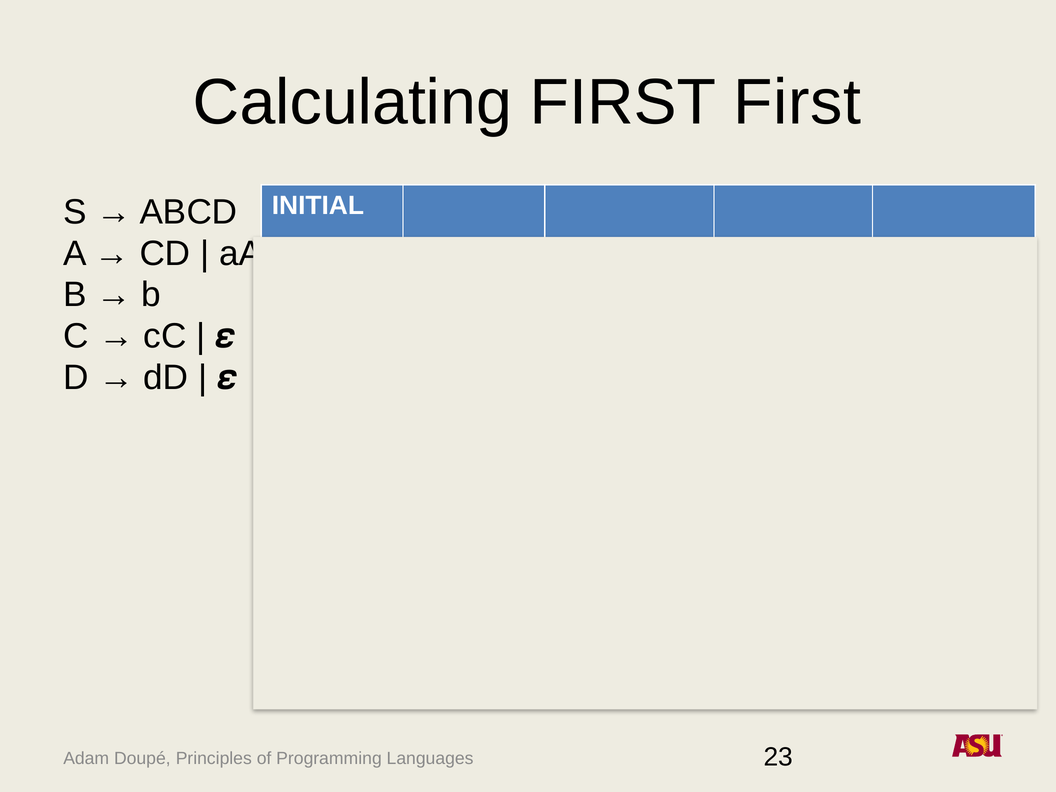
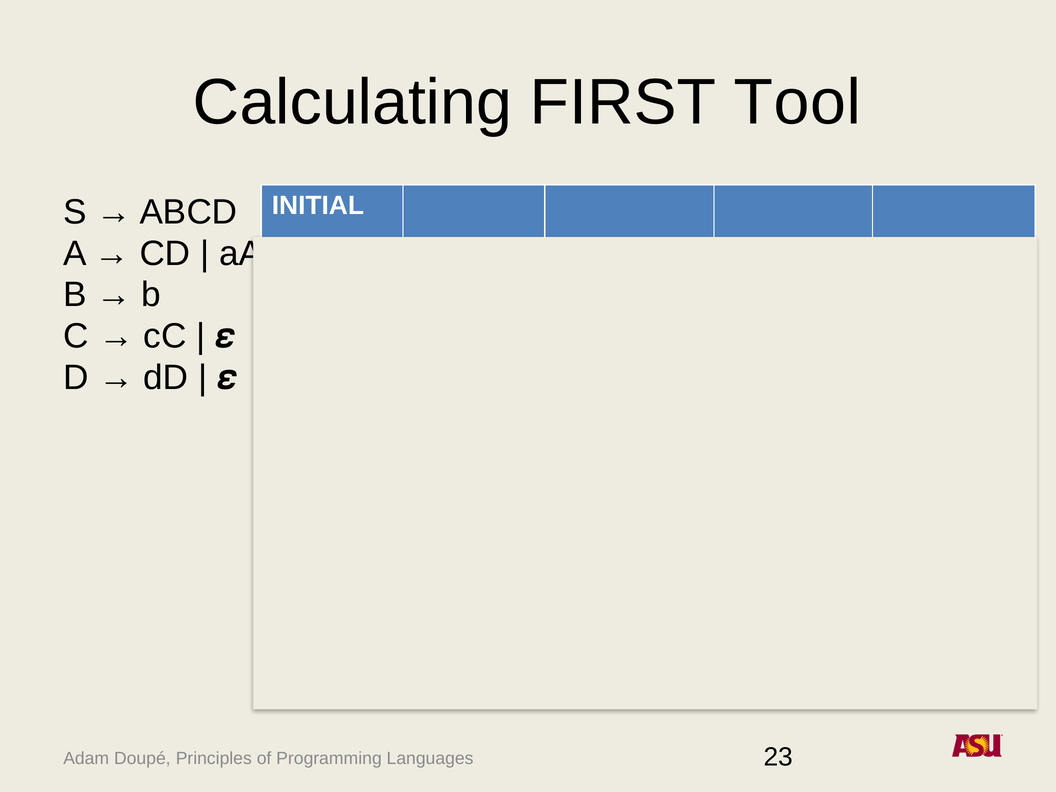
FIRST First: First -> Tool (797, 102)
